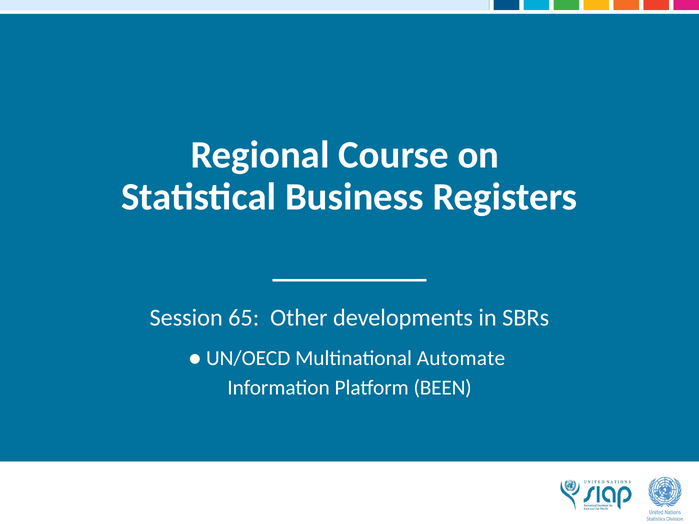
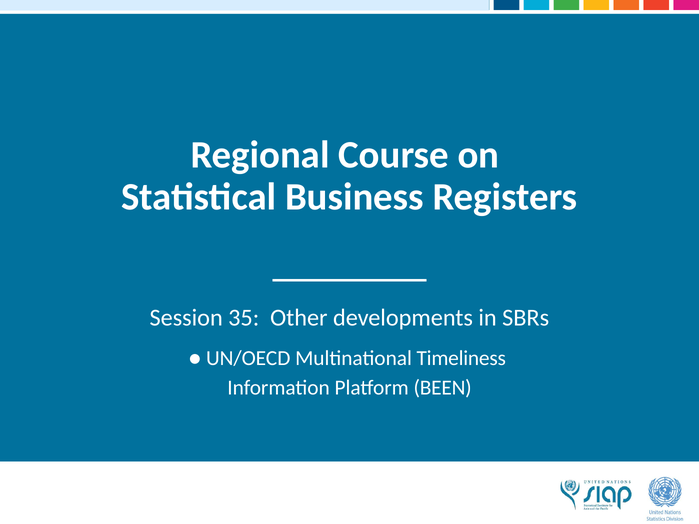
65: 65 -> 35 (244, 318)
Automate: Automate -> Timeliness (461, 358)
